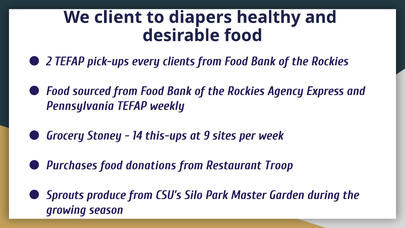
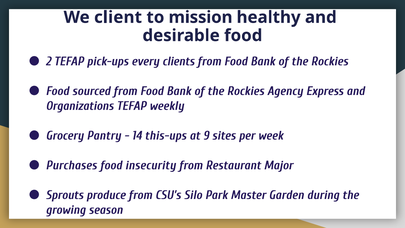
diapers: diapers -> mission (201, 17)
Pennsylvania: Pennsylvania -> Organizations (80, 106)
Stoney: Stoney -> Pantry (104, 135)
donations: donations -> insecurity (150, 165)
Troop: Troop -> Major (278, 165)
